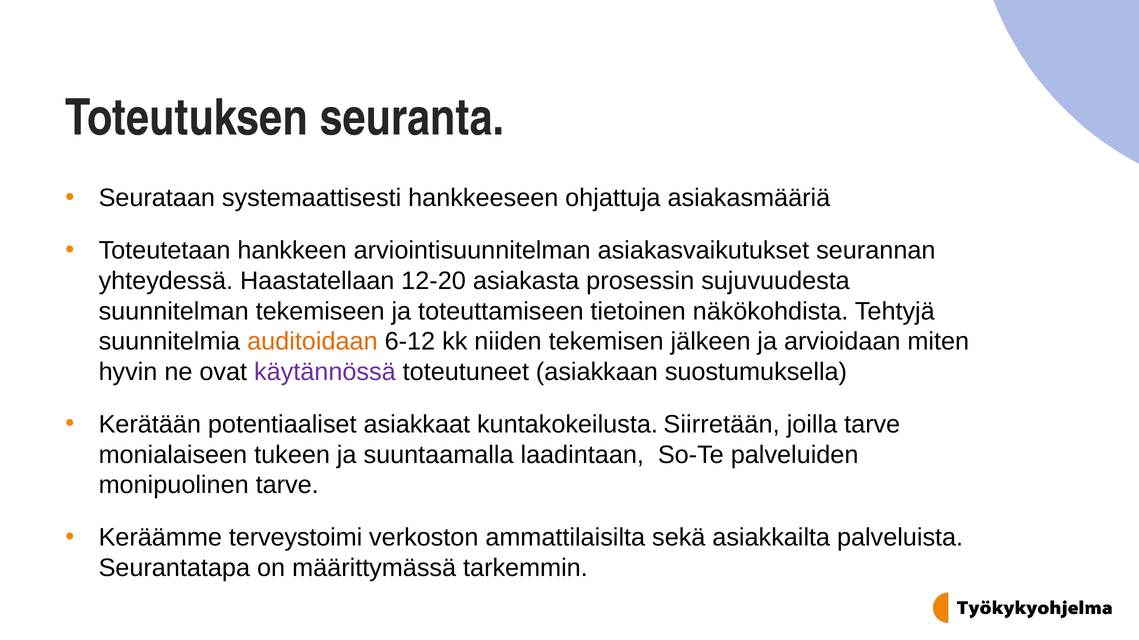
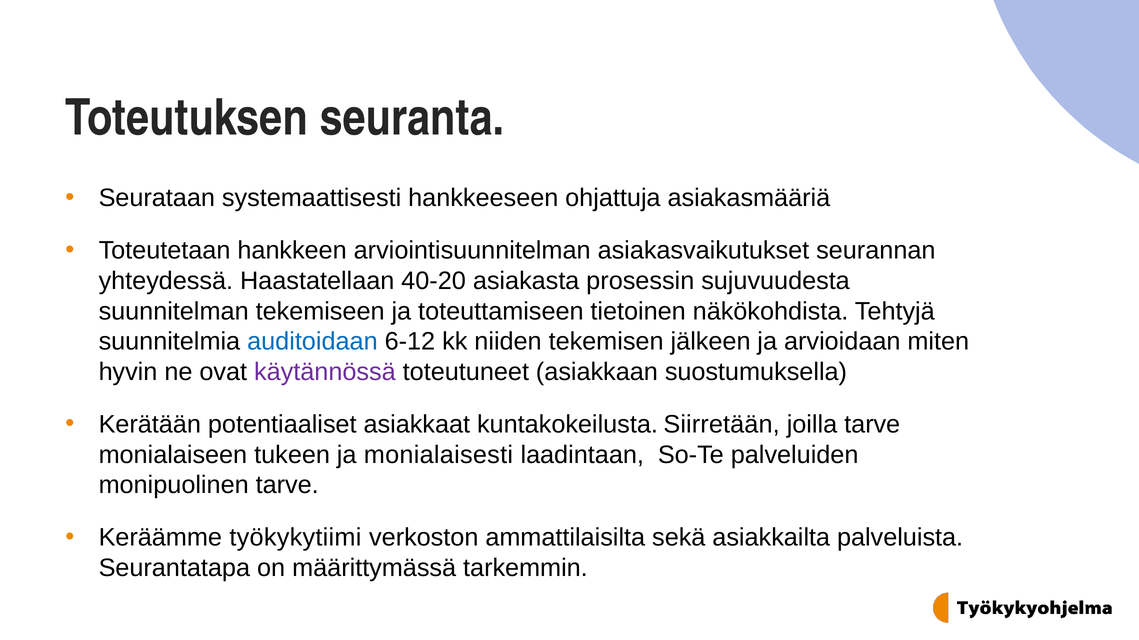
12-20: 12-20 -> 40-20 (434, 281)
auditoidaan colour: orange -> blue (312, 342)
suuntaamalla: suuntaamalla -> monialaisesti (438, 455)
terveystoimi: terveystoimi -> työkykytiimi (295, 538)
